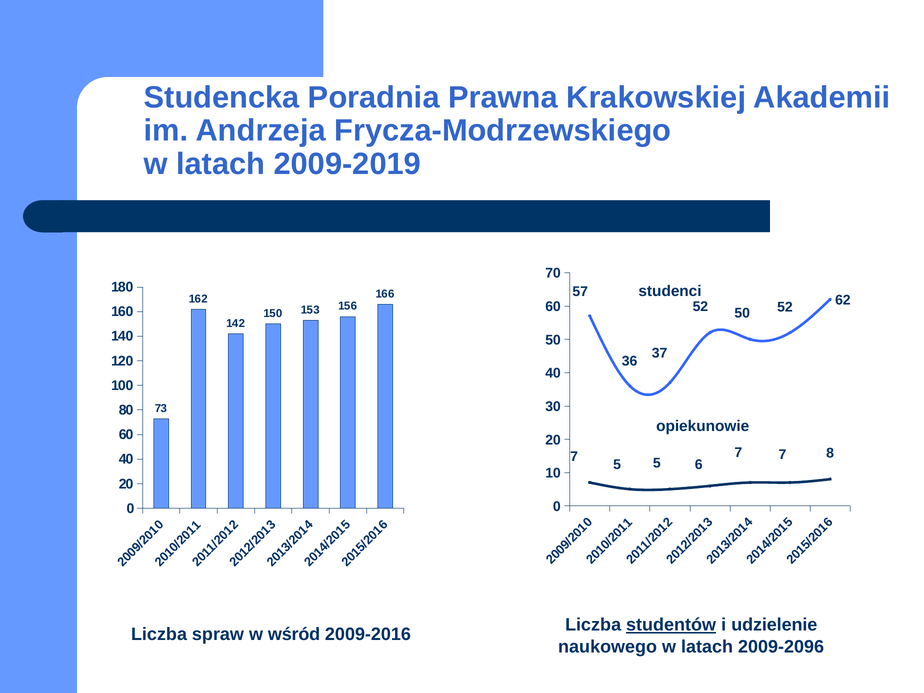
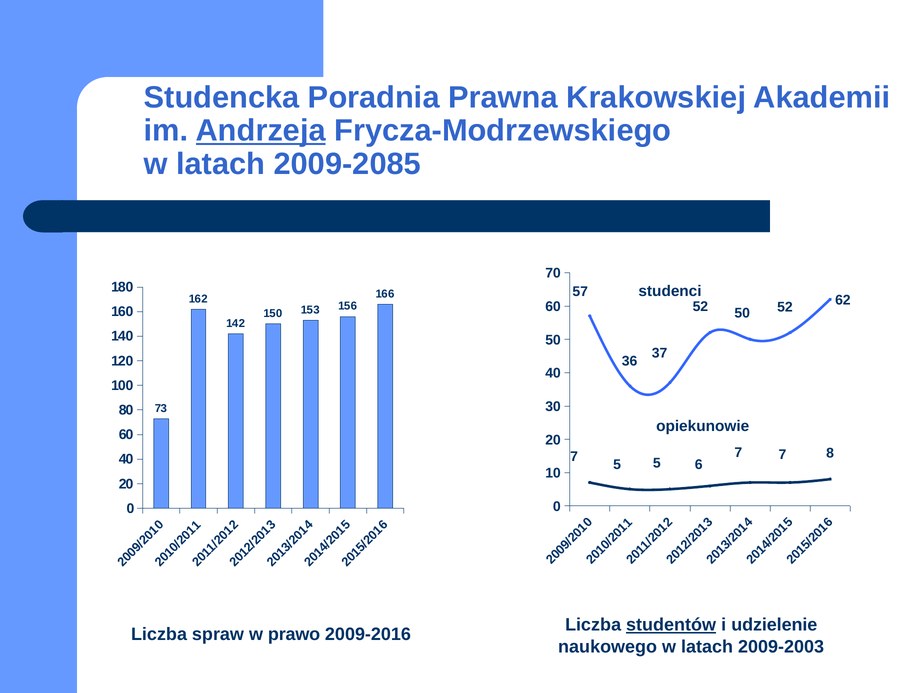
Andrzeja underline: none -> present (261, 131)
2009-2019: 2009-2019 -> 2009-2085 (347, 164)
wśród: wśród -> prawo (294, 634)
2009-2096: 2009-2096 -> 2009-2003 (781, 647)
